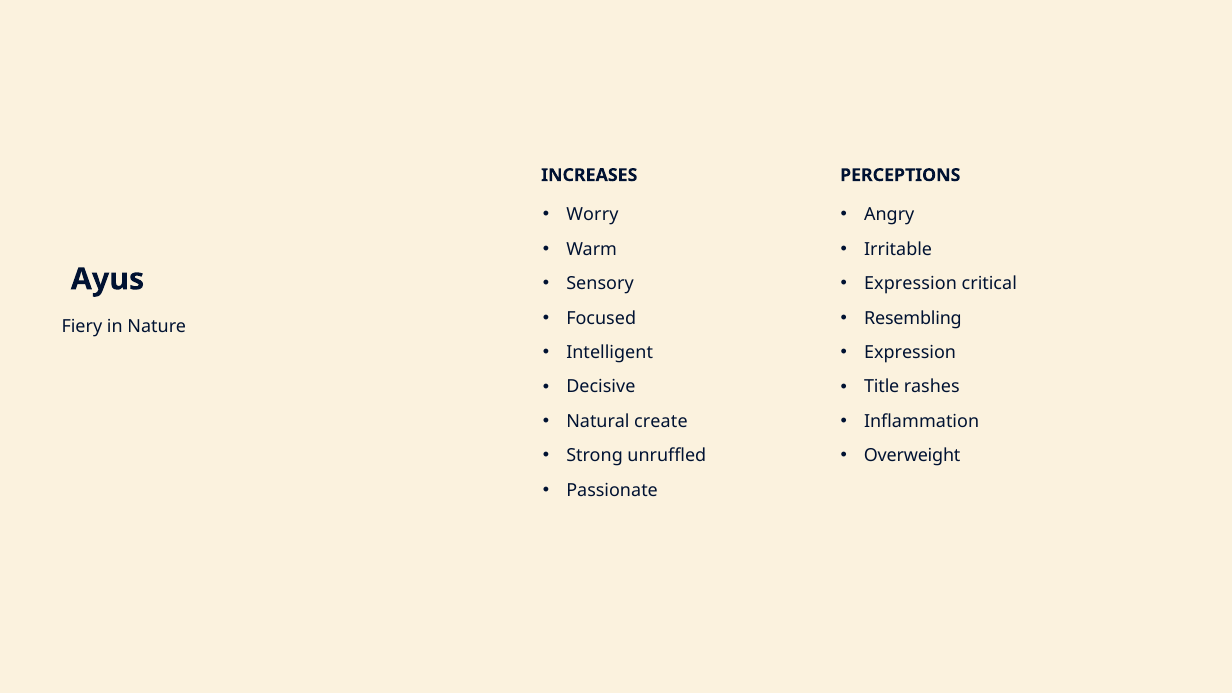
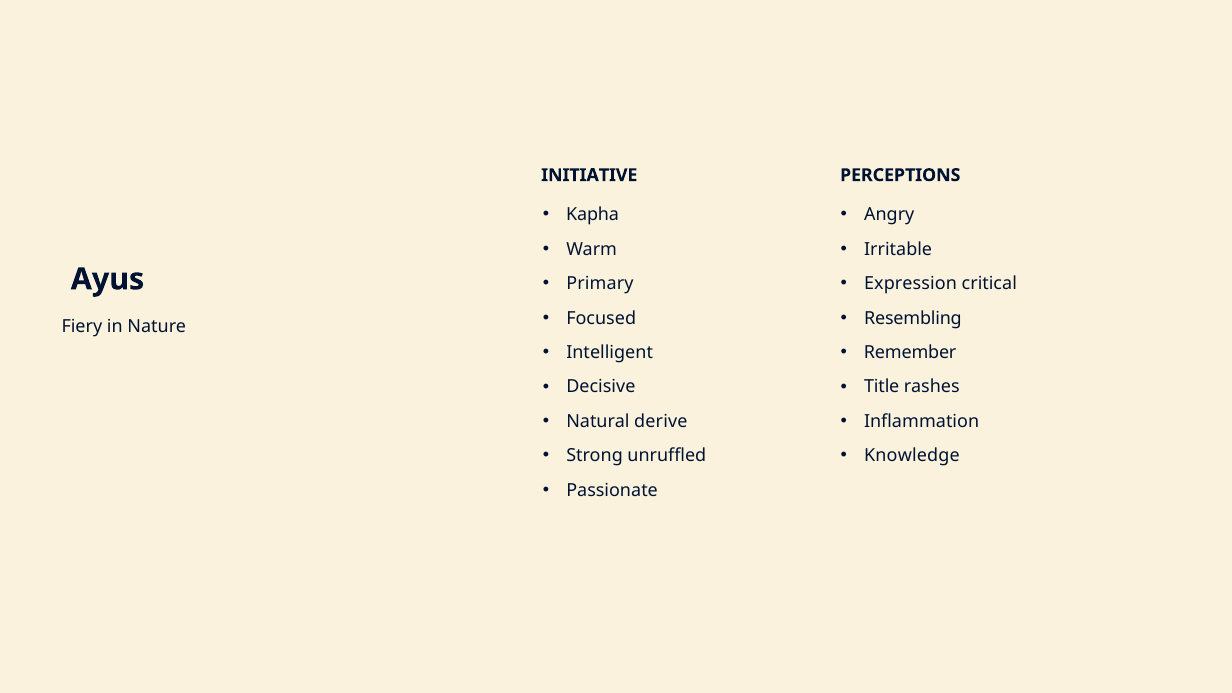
INCREASES: INCREASES -> INITIATIVE (589, 175)
Worry: Worry -> Kapha (593, 215)
Sensory: Sensory -> Primary (600, 284)
Expression: Expression -> Remember (910, 353)
create: create -> derive (661, 421)
Overweight: Overweight -> Knowledge (912, 456)
